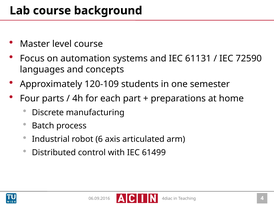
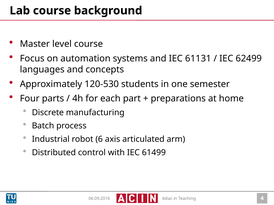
72590: 72590 -> 62499 (249, 59)
120-109: 120-109 -> 120-530 (102, 84)
